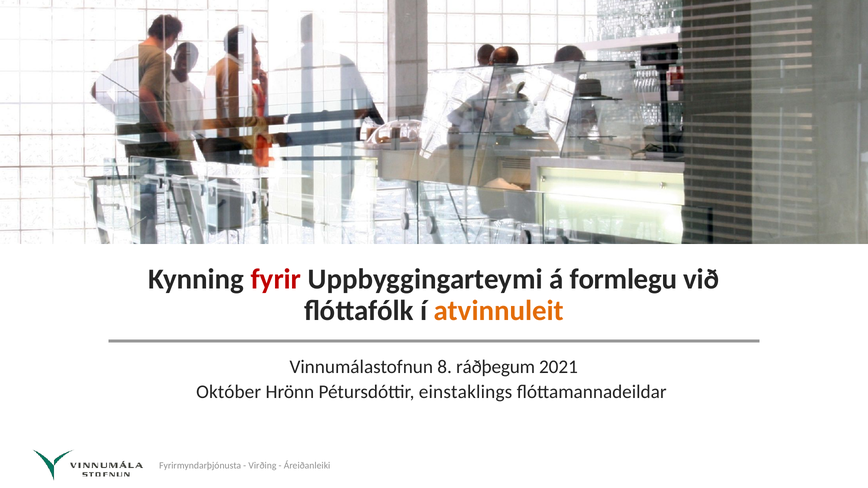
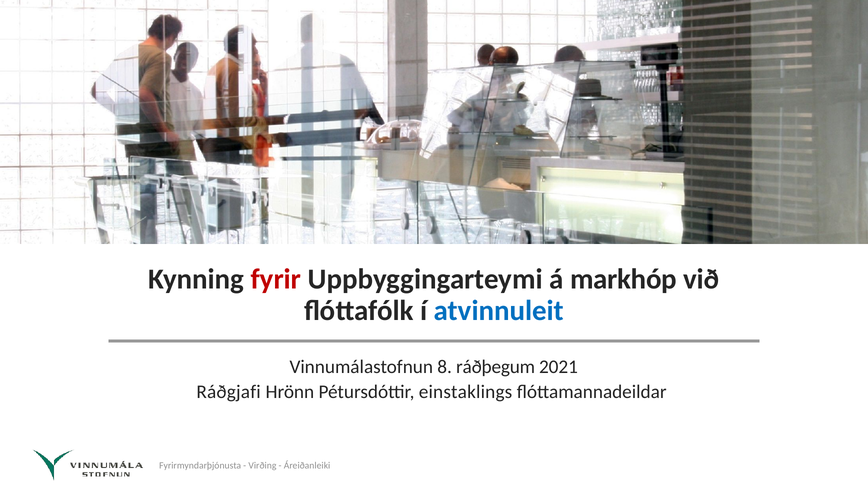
formlegu: formlegu -> markhóp (623, 280)
atvinnuleit colour: orange -> blue (499, 311)
Október: Október -> Ráðgjafi (229, 392)
